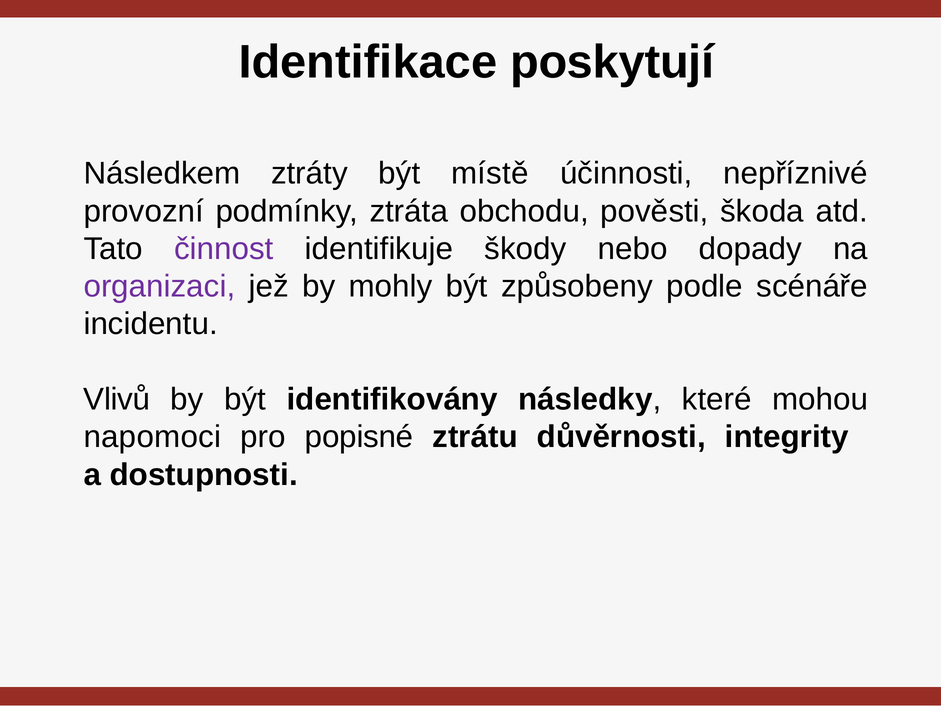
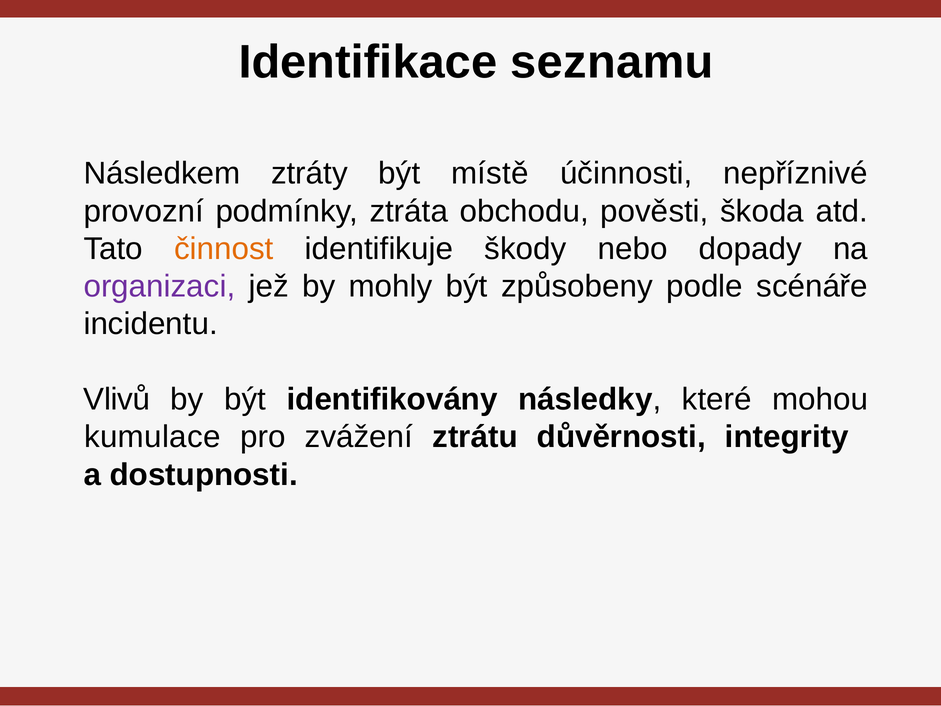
poskytují: poskytují -> seznamu (612, 62)
činnost colour: purple -> orange (224, 249)
napomoci: napomoci -> kumulace (152, 437)
popisné: popisné -> zvážení (359, 437)
